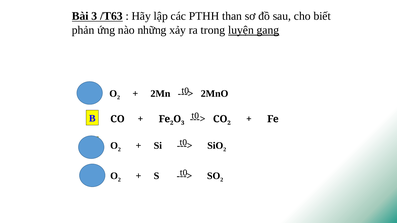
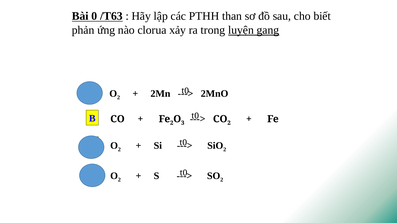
Bài 3: 3 -> 0 (94, 16)
những: những -> clorua (152, 30)
